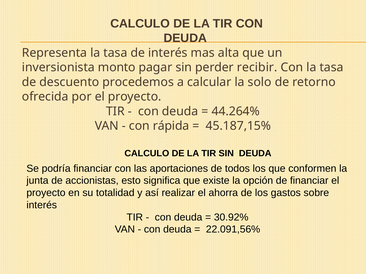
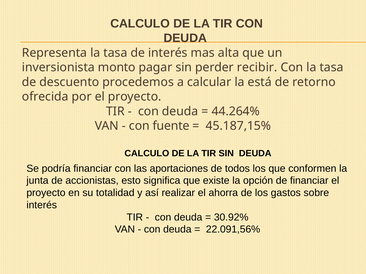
solo: solo -> está (260, 82)
rápida: rápida -> fuente (171, 126)
